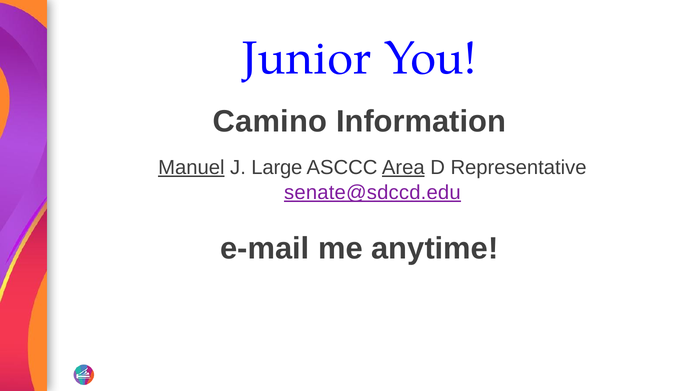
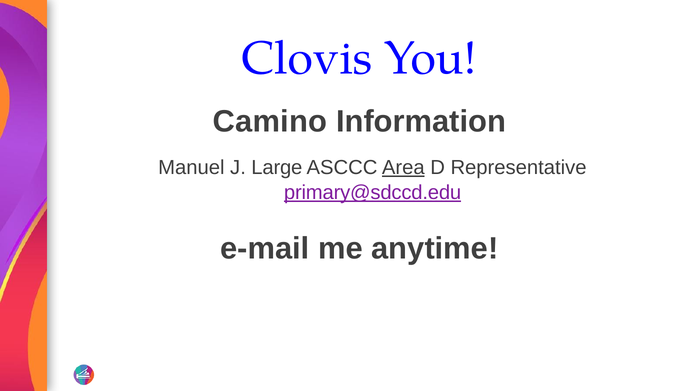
Junior: Junior -> Clovis (307, 58)
Manuel underline: present -> none (191, 168)
senate@sdccd.edu: senate@sdccd.edu -> primary@sdccd.edu (373, 192)
